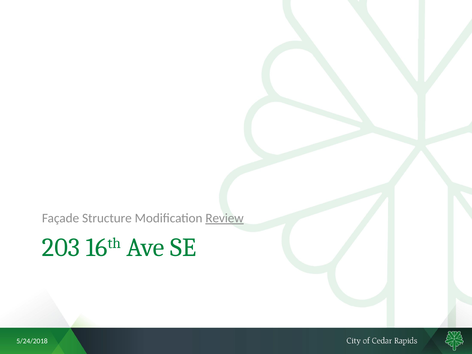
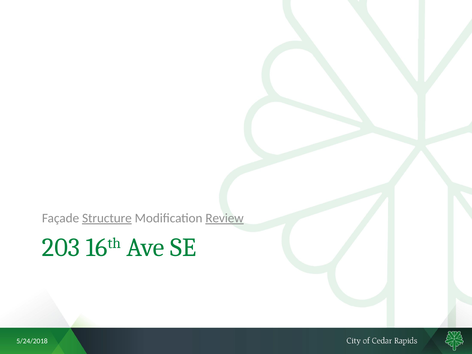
Structure underline: none -> present (107, 218)
